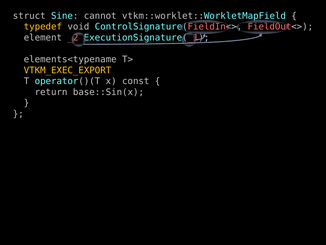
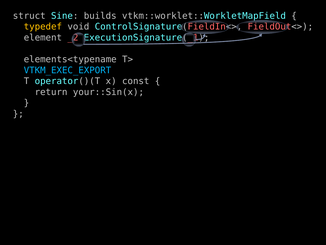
cannot: cannot -> builds (100, 16)
VTKM_EXEC_EXPORT colour: yellow -> light blue (67, 70)
base::Sin(x: base::Sin(x -> your::Sin(x (108, 92)
